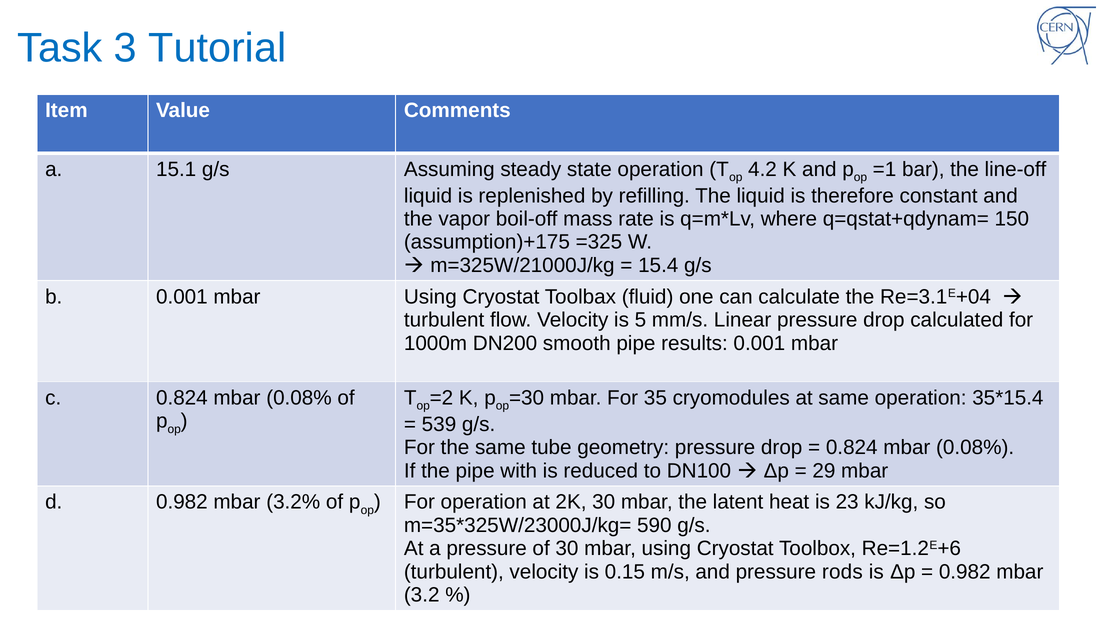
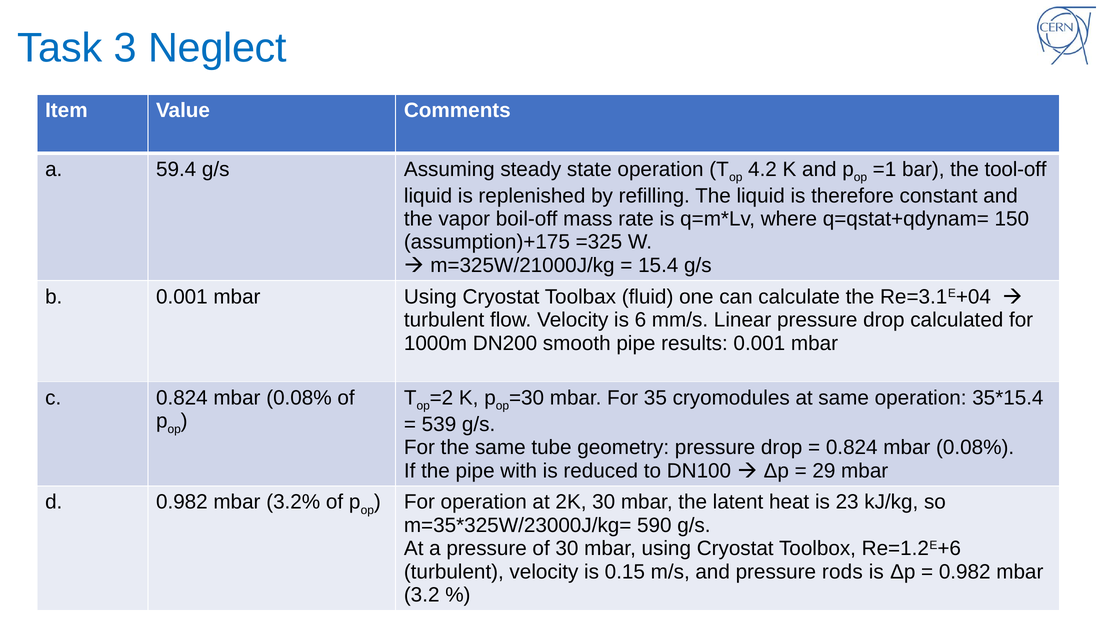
Tutorial: Tutorial -> Neglect (218, 48)
15.1: 15.1 -> 59.4 (176, 169)
line-off: line-off -> tool-off (1016, 169)
5: 5 -> 6 (640, 320)
